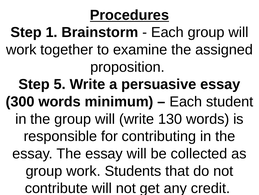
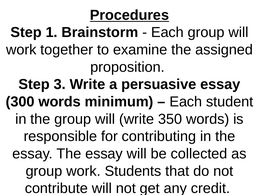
5: 5 -> 3 (60, 84)
130: 130 -> 350 (170, 119)
